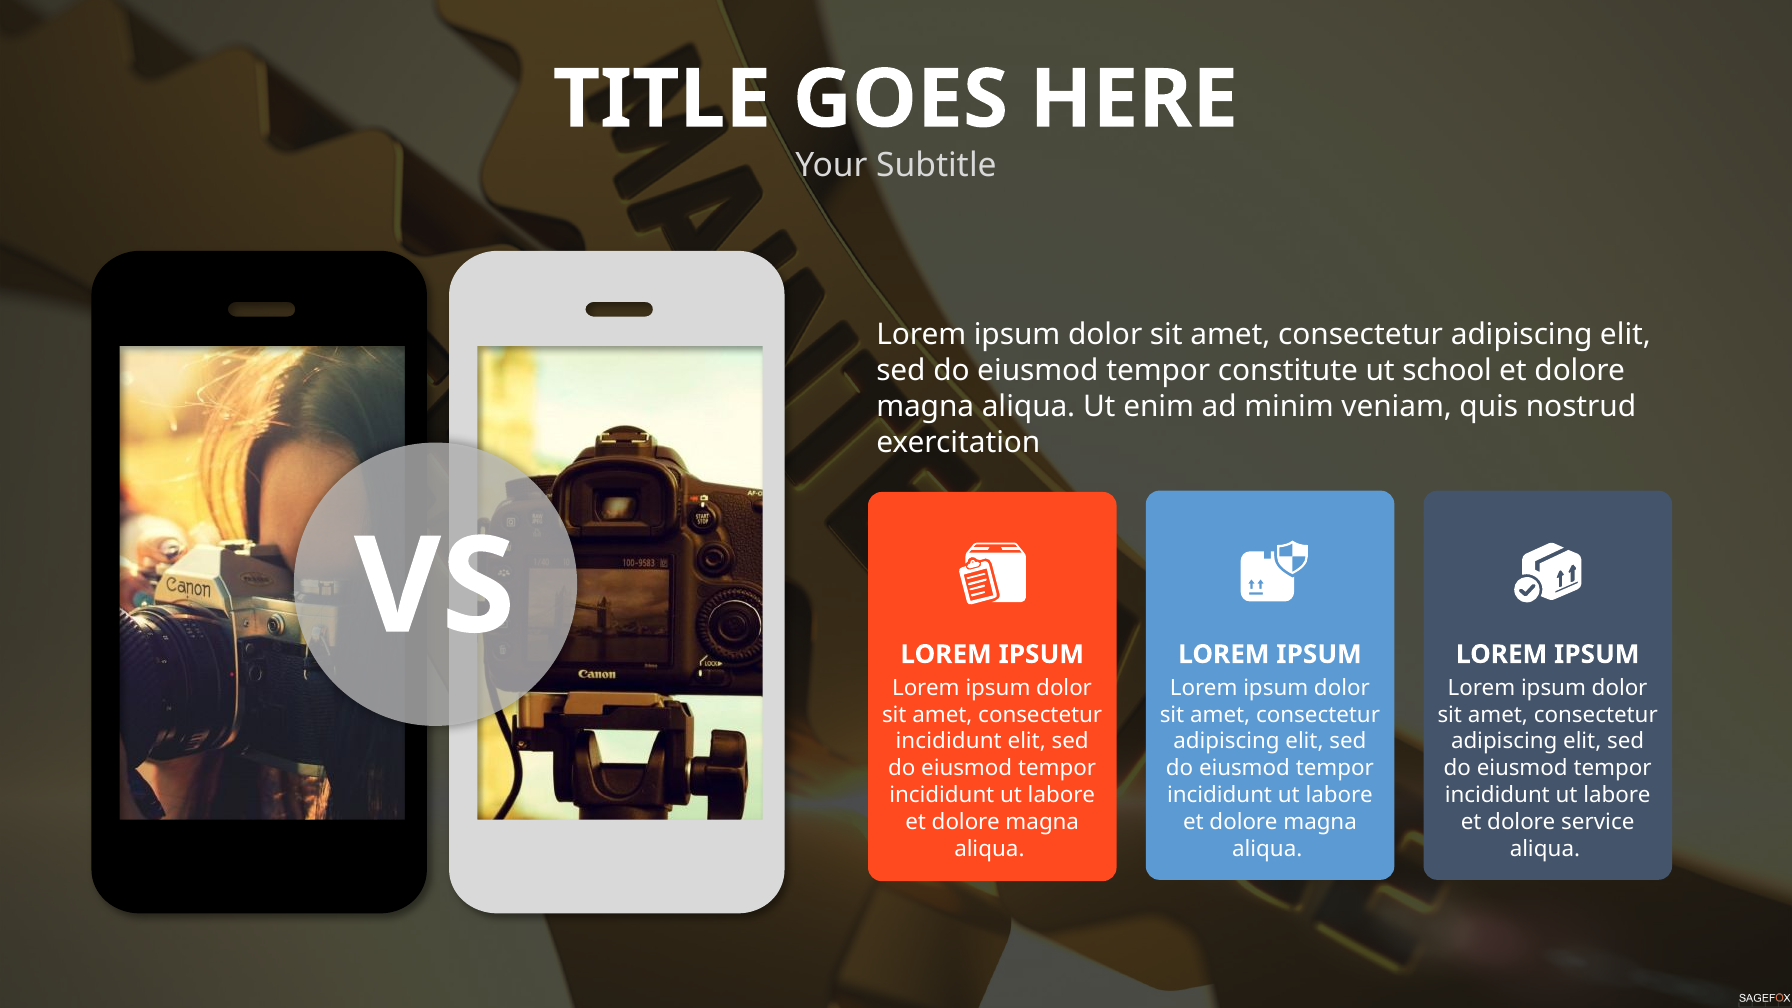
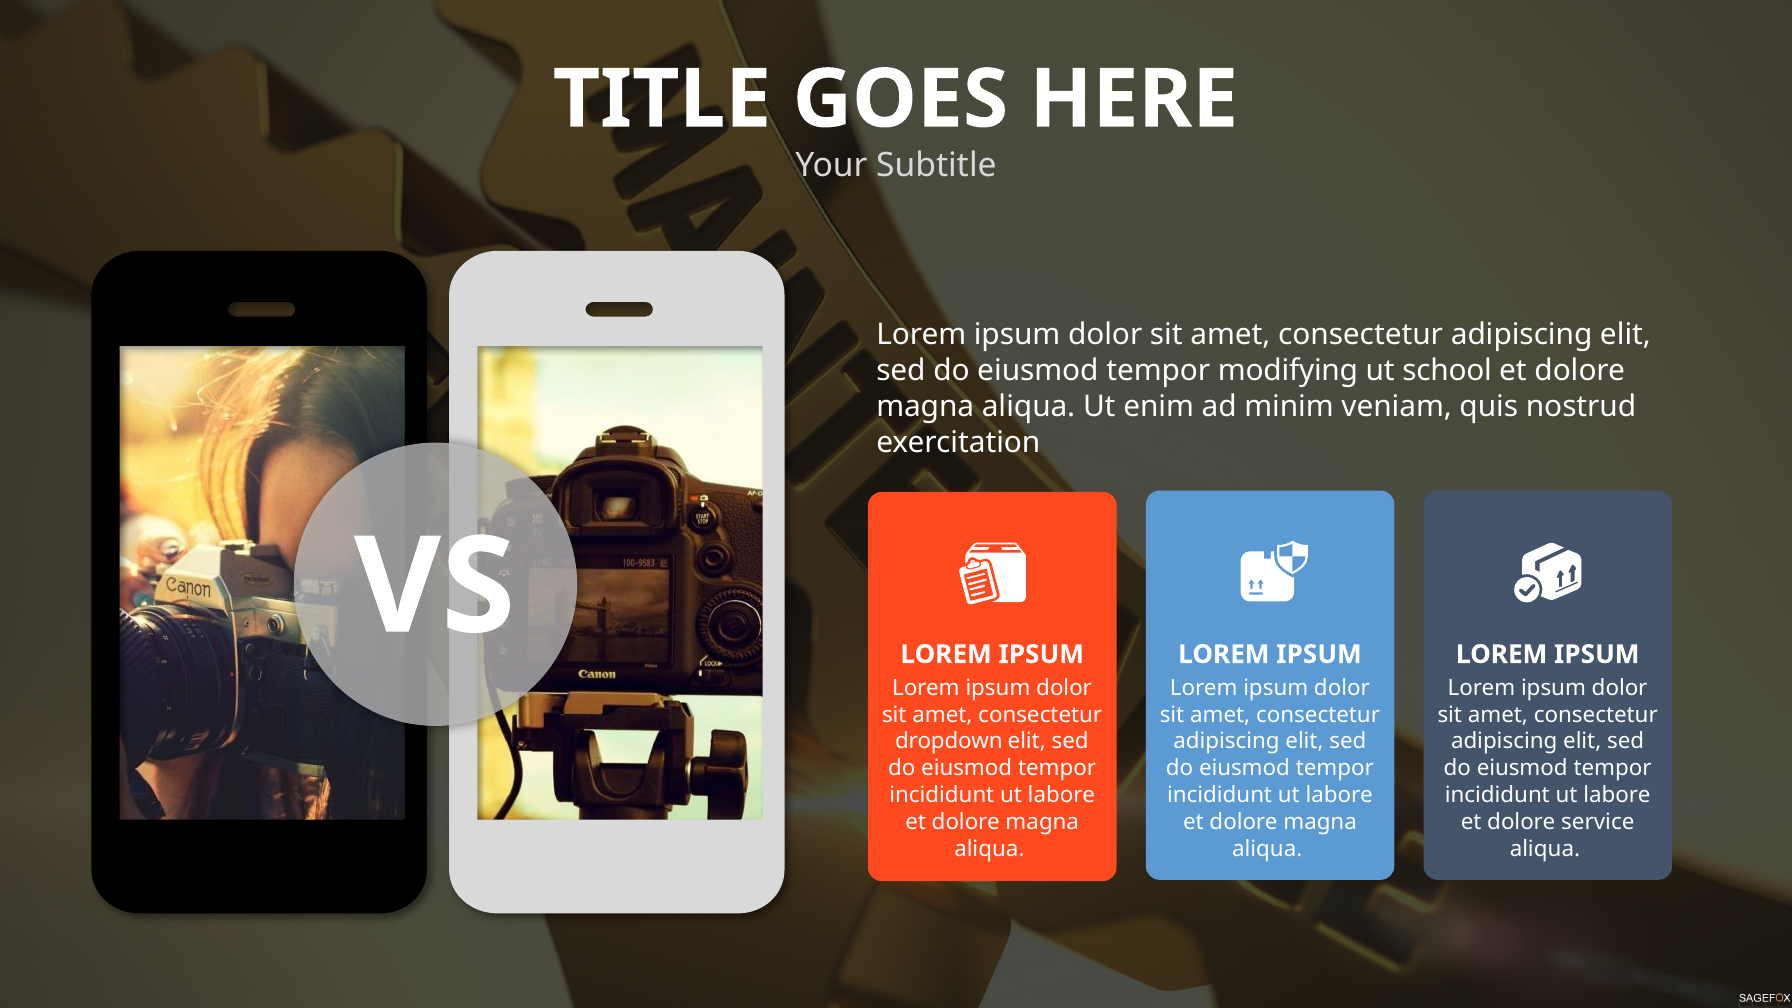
constitute: constitute -> modifying (1288, 371)
incididunt: incididunt -> dropdown (949, 741)
